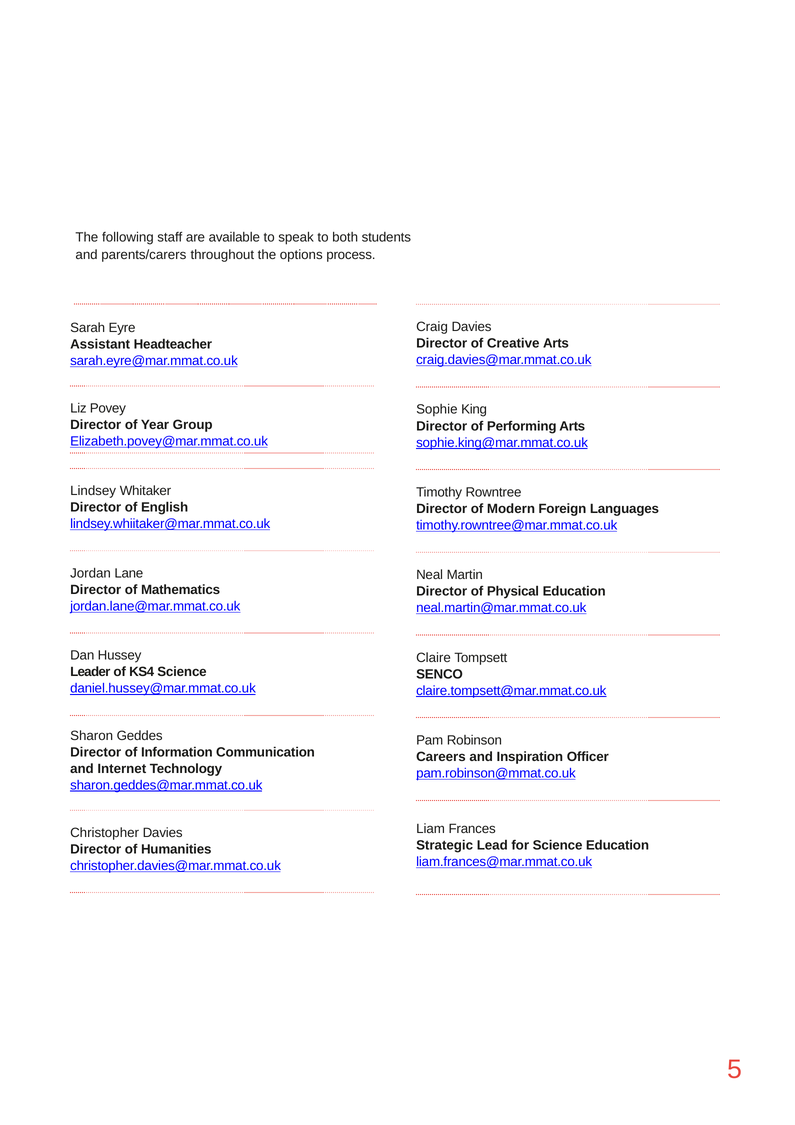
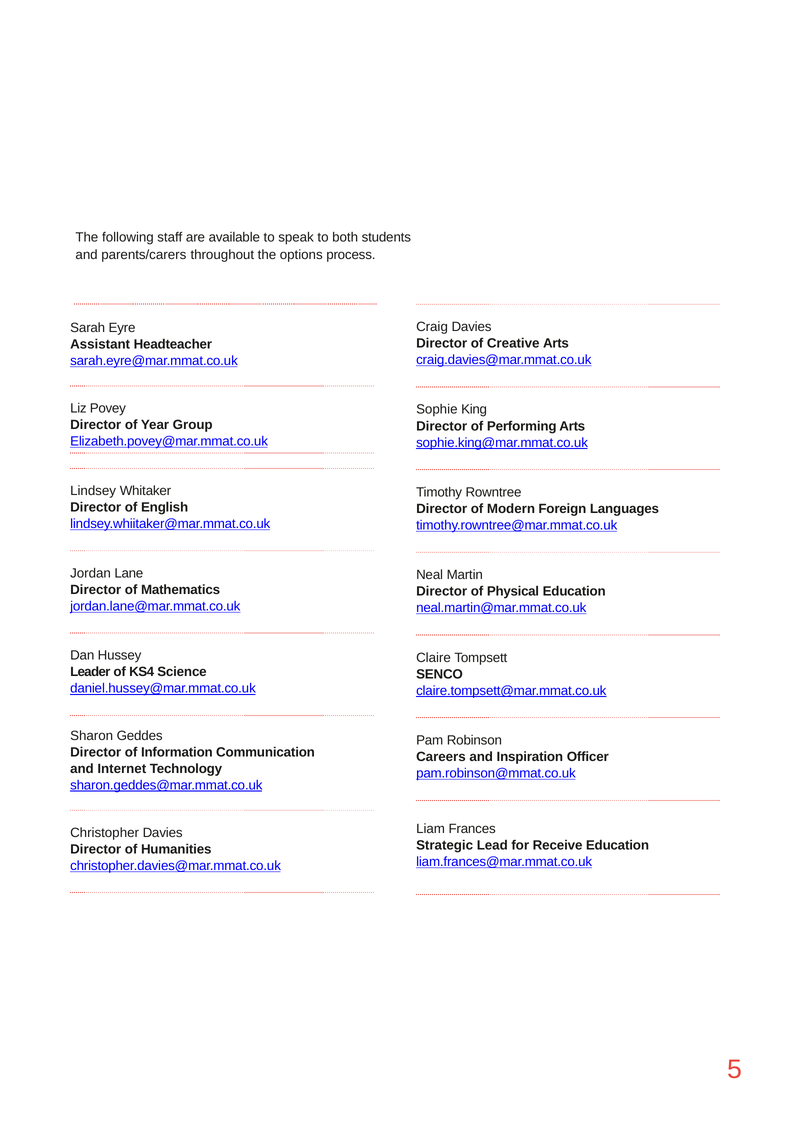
for Science: Science -> Receive (558, 845)
